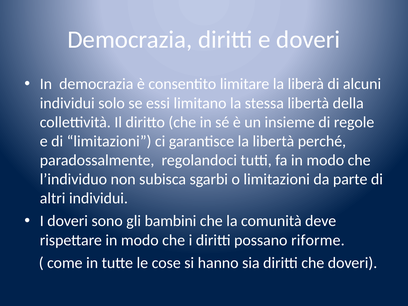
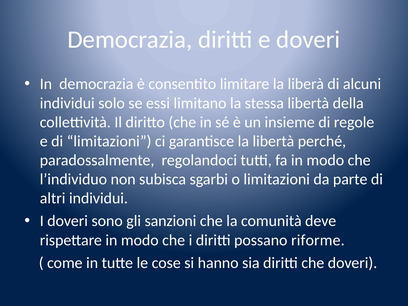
bambini: bambini -> sanzioni (170, 221)
